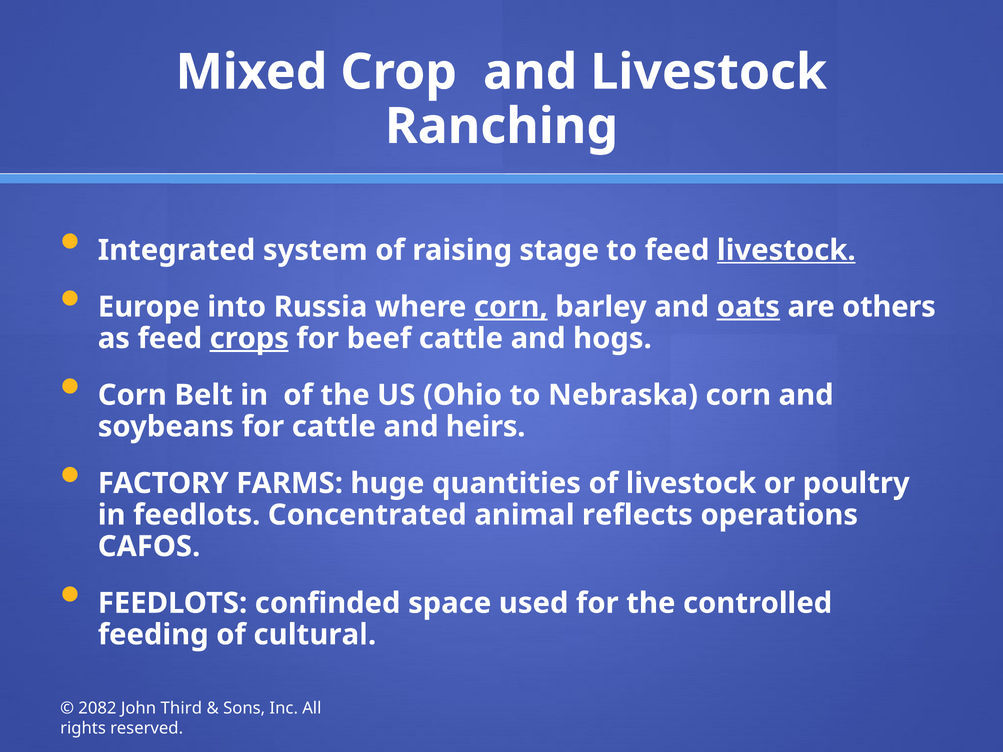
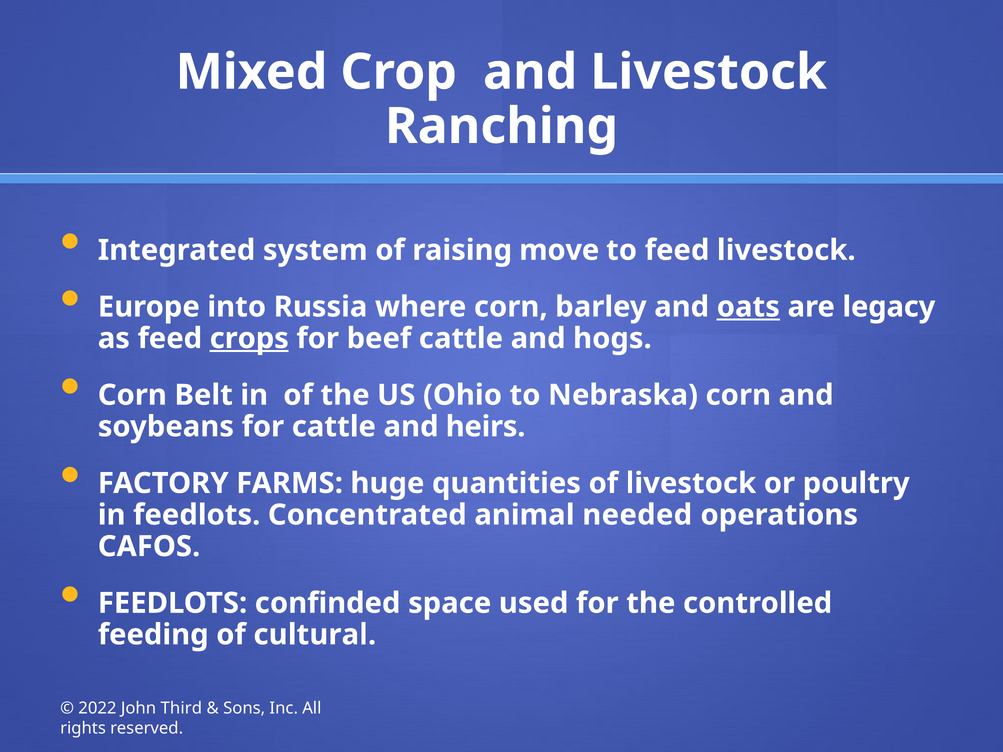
stage: stage -> move (559, 250)
livestock underline: present -> none (786, 250)
corn underline: present -> none (511, 307)
others: others -> legacy (889, 307)
reflects: reflects -> needed (637, 515)
2082: 2082 -> 2022 (97, 708)
